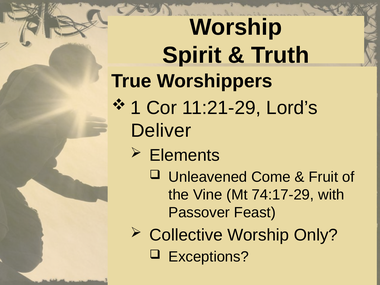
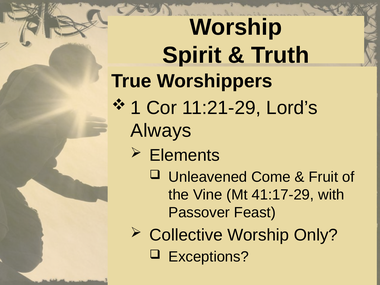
Deliver: Deliver -> Always (161, 131)
74:17-29: 74:17-29 -> 41:17-29 (283, 195)
